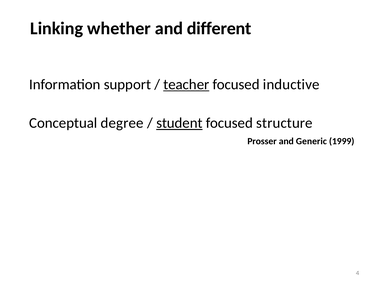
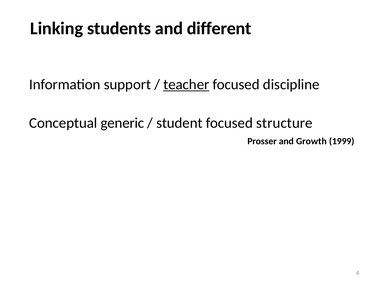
whether: whether -> students (119, 28)
inductive: inductive -> discipline (291, 85)
degree: degree -> generic (122, 123)
student underline: present -> none (179, 123)
Generic: Generic -> Growth (311, 142)
